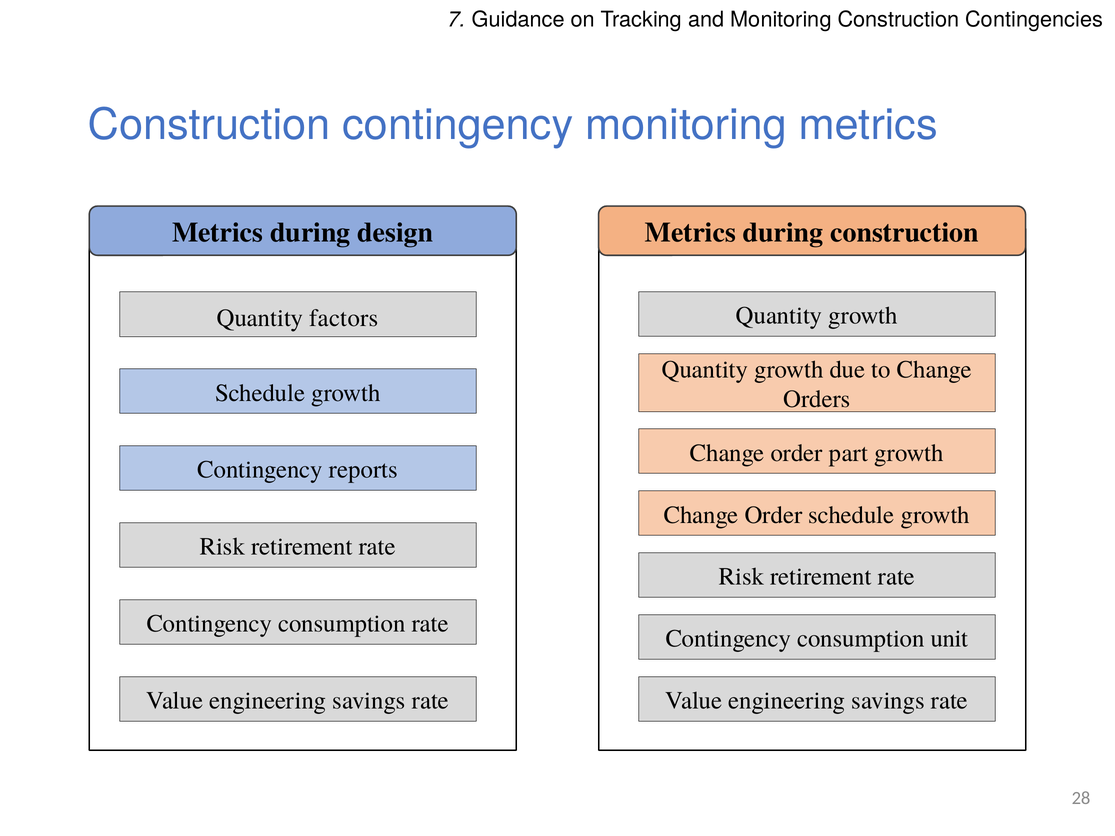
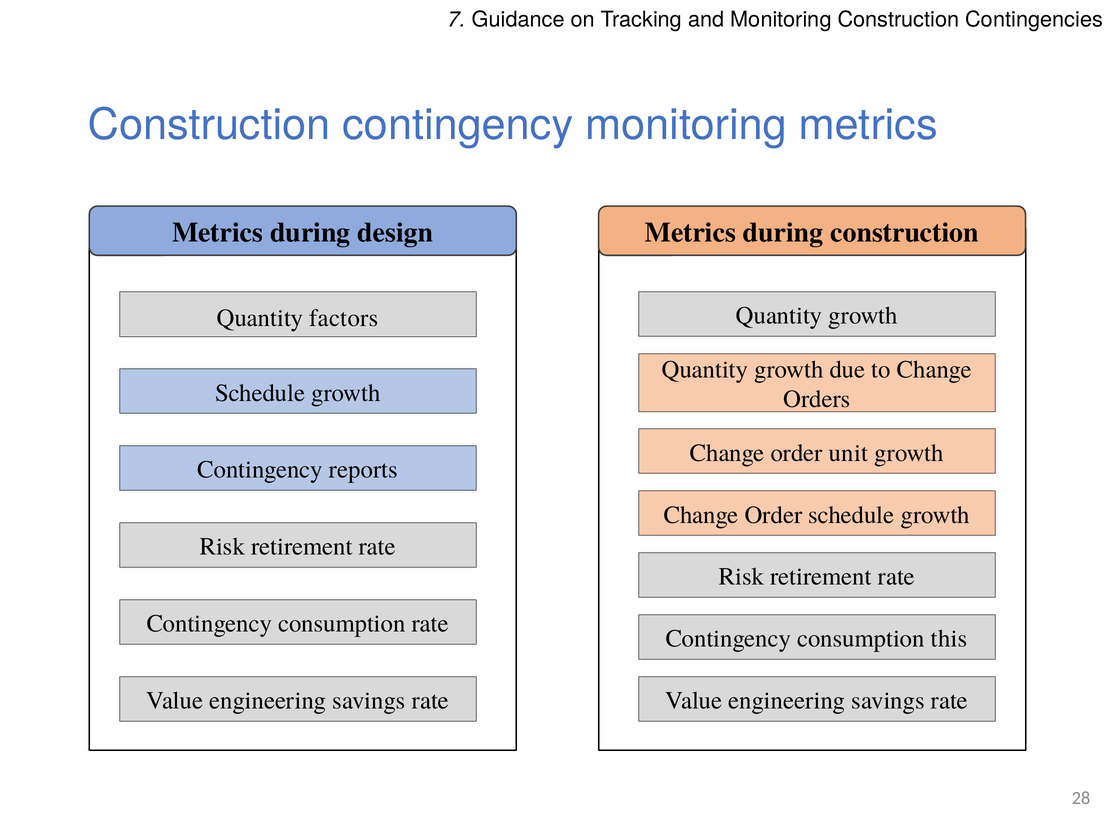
part: part -> unit (848, 453)
unit: unit -> this (949, 639)
